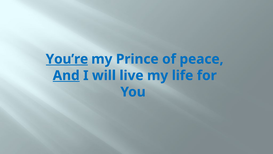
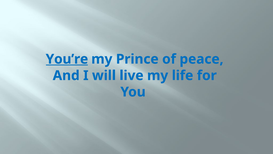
And underline: present -> none (66, 75)
